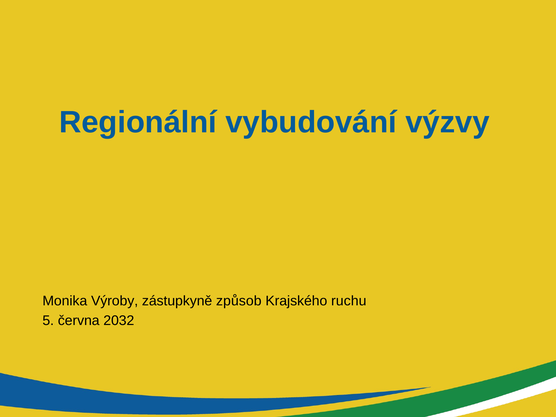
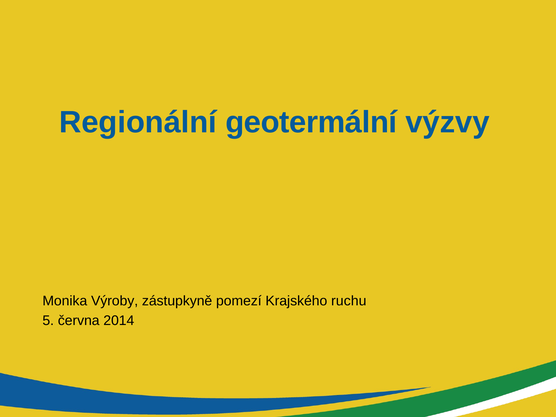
vybudování: vybudování -> geotermální (311, 122)
způsob: způsob -> pomezí (239, 301)
2032: 2032 -> 2014 (119, 320)
